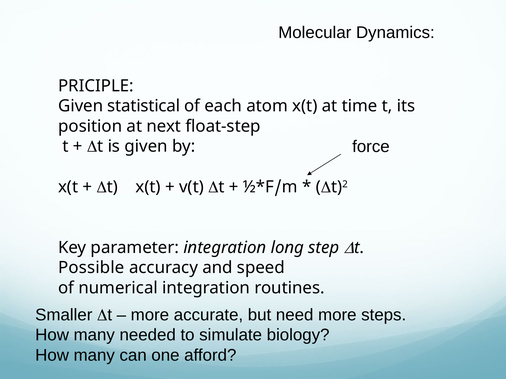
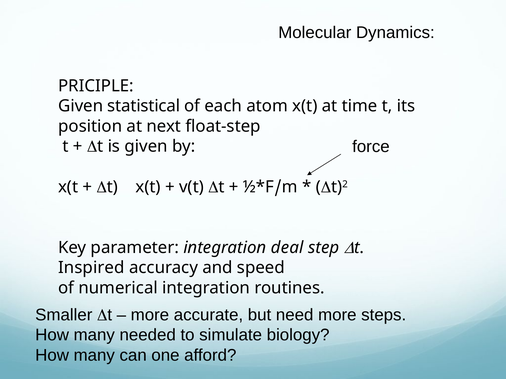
long: long -> deal (287, 248)
Possible: Possible -> Inspired (91, 268)
